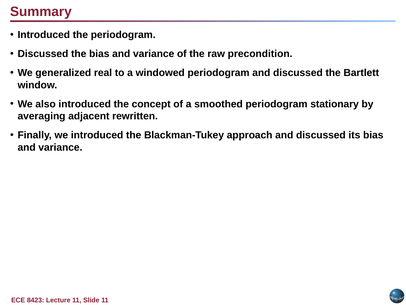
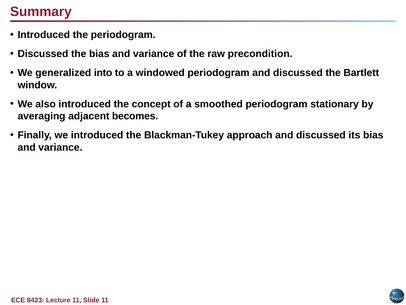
real: real -> into (103, 73)
rewritten: rewritten -> becomes (135, 116)
